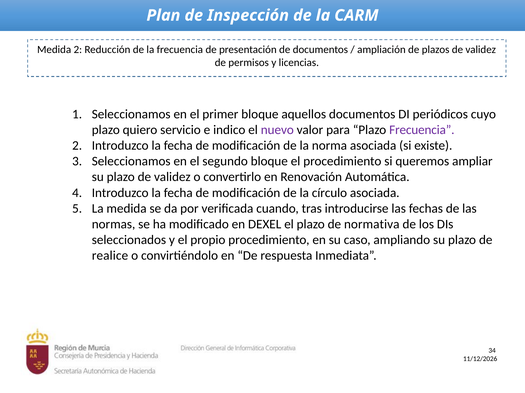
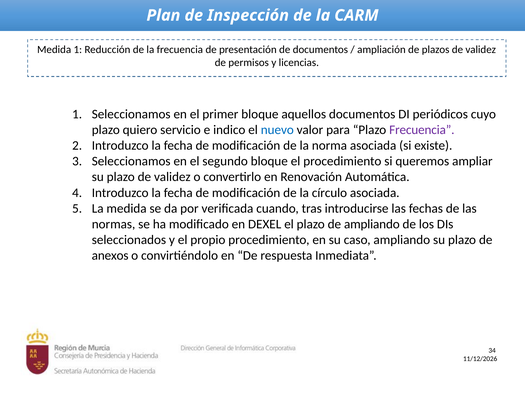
Medida 2: 2 -> 1 (78, 50)
nuevo colour: purple -> blue (277, 130)
de normativa: normativa -> ampliando (372, 225)
realice: realice -> anexos (110, 256)
